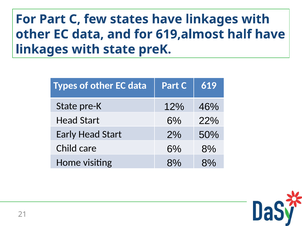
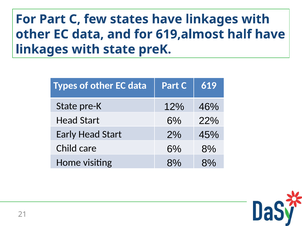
50%: 50% -> 45% (209, 135)
